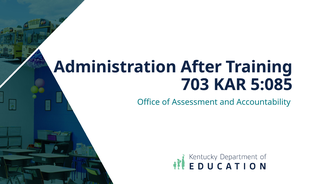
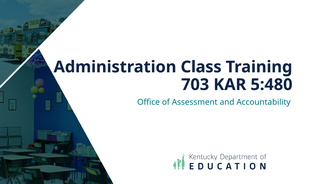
After: After -> Class (201, 67)
5:085: 5:085 -> 5:480 (272, 85)
